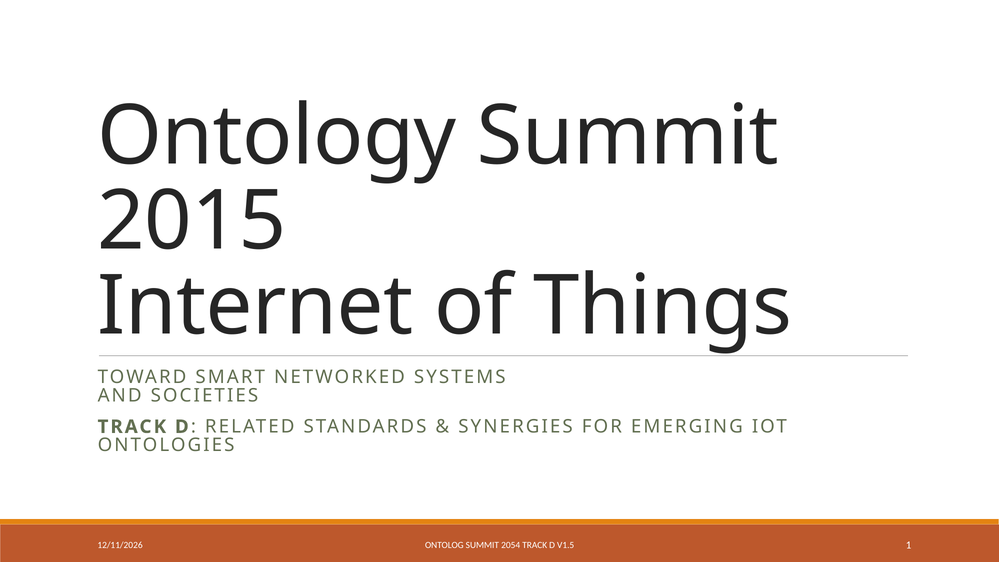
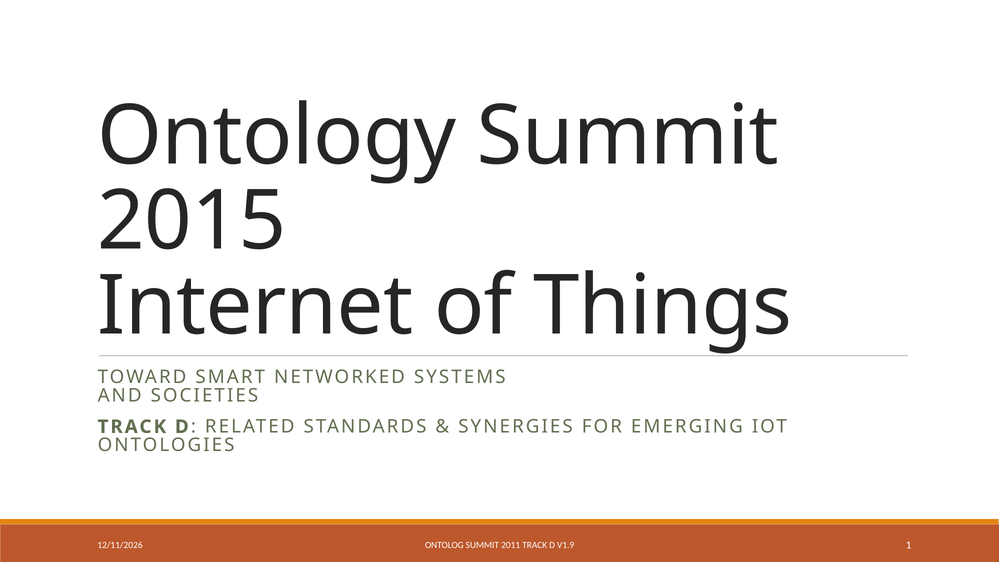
2054: 2054 -> 2011 (511, 545)
V1.5: V1.5 -> V1.9 (566, 545)
